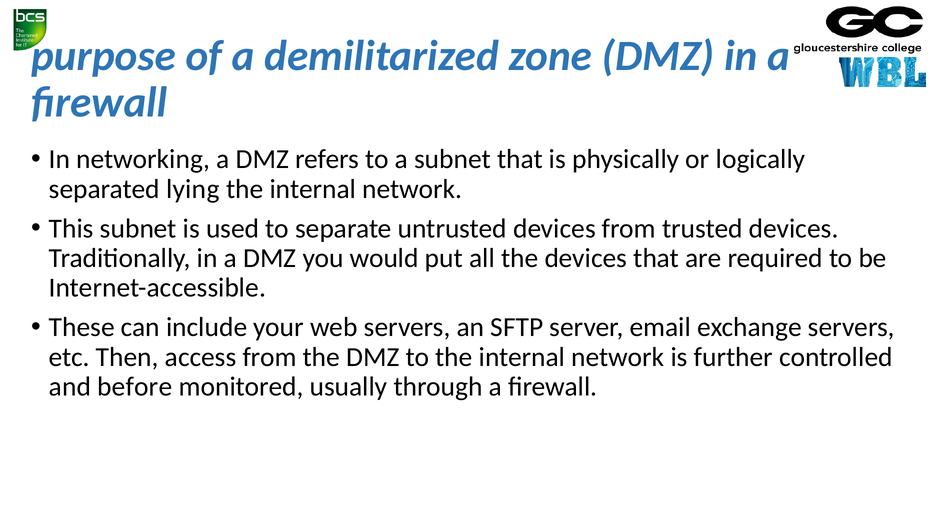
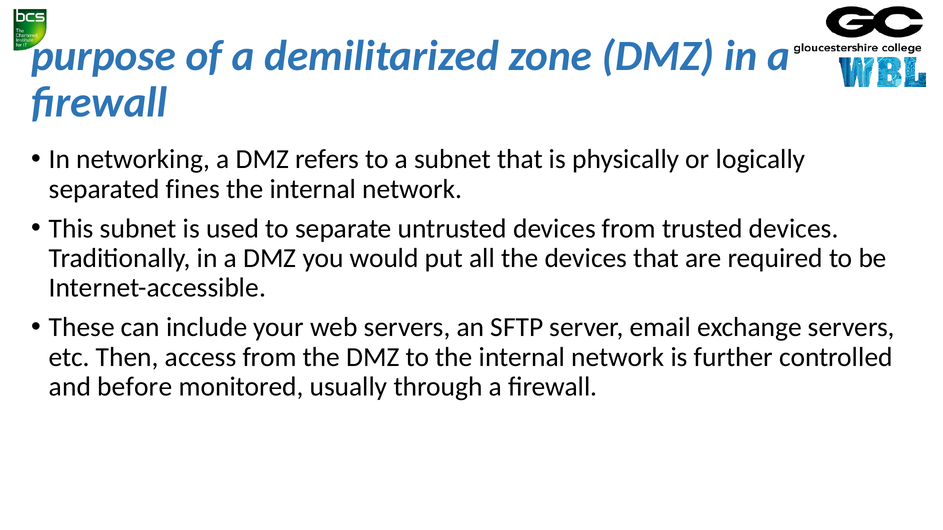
lying: lying -> fines (193, 189)
